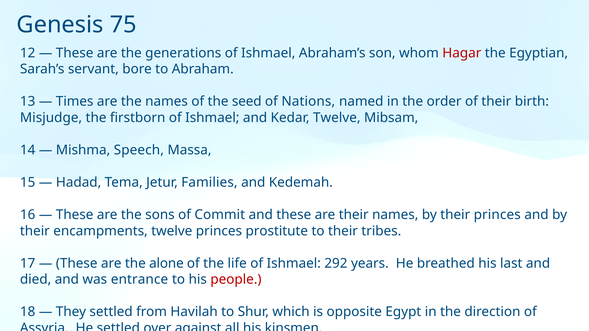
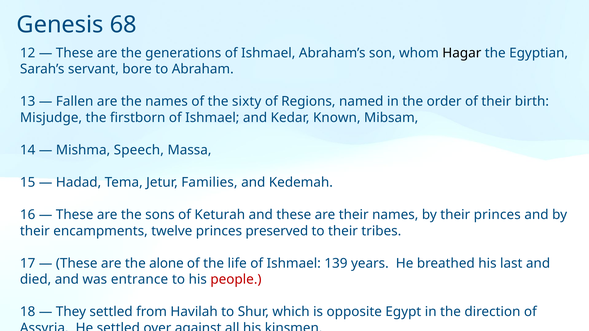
75: 75 -> 68 (123, 25)
Hagar colour: red -> black (462, 53)
Times: Times -> Fallen (75, 102)
seed: seed -> sixty (247, 102)
Nations: Nations -> Regions (308, 102)
Kedar Twelve: Twelve -> Known (337, 118)
Commit: Commit -> Keturah (220, 215)
prostitute: prostitute -> preserved (277, 231)
292: 292 -> 139 (336, 264)
